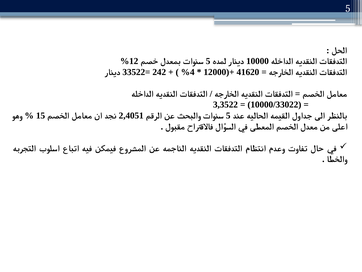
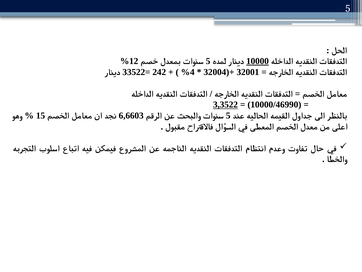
10000 underline: none -> present (257, 61)
12000: 12000 -> 32004 (215, 72)
41620: 41620 -> 32001 (248, 72)
3,3522 underline: none -> present (225, 105)
10000/33022: 10000/33022 -> 10000/46990 (274, 105)
2,4051: 2,4051 -> 6,6603 (131, 115)
